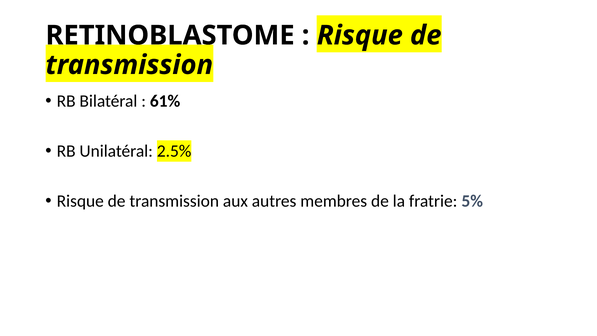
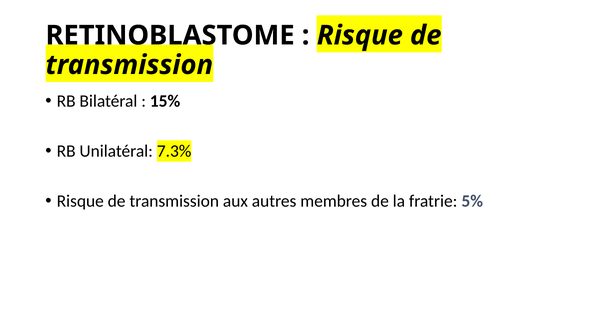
61%: 61% -> 15% (165, 101)
2.5%: 2.5% -> 7.3% (174, 151)
